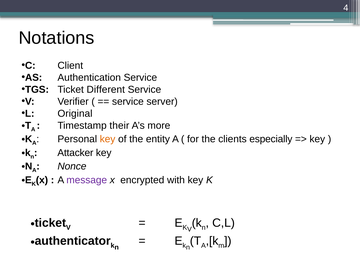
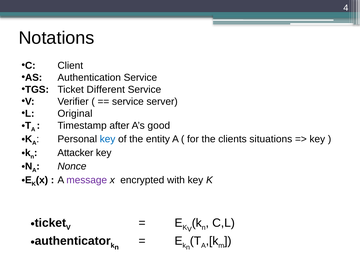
their: their -> after (119, 125)
more: more -> good (159, 125)
key colour: orange -> blue (108, 139)
especially: especially -> situations (271, 139)
